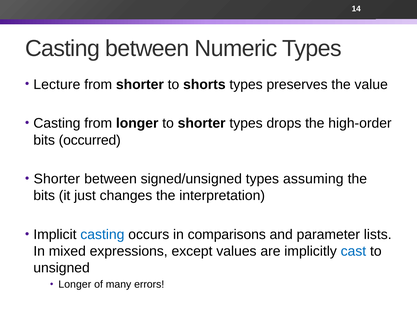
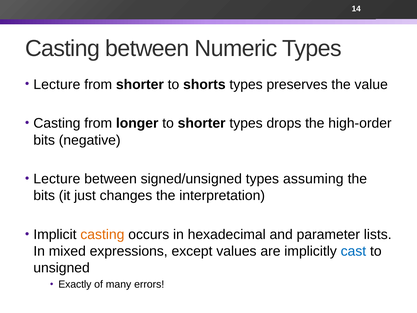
occurred: occurred -> negative (90, 140)
Shorter: Shorter -> Lecture (57, 179)
casting colour: blue -> orange (102, 234)
comparisons: comparisons -> hexadecimal (227, 234)
Longer: Longer -> Exactly (75, 284)
